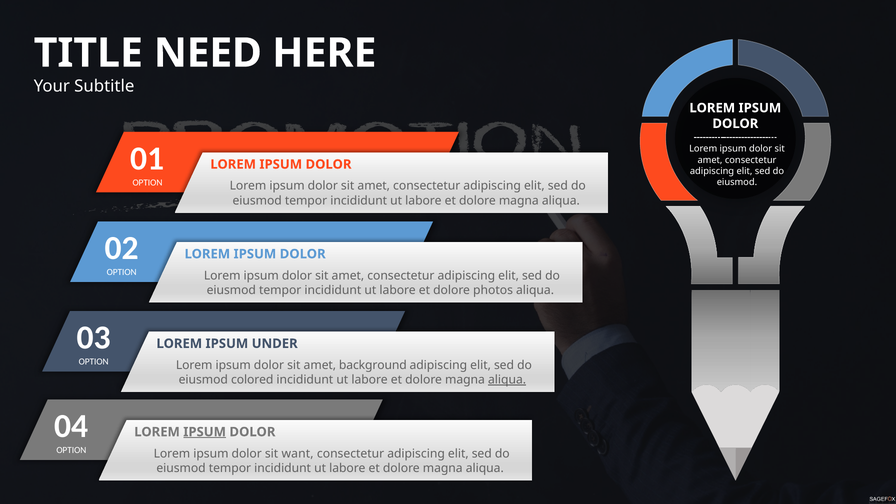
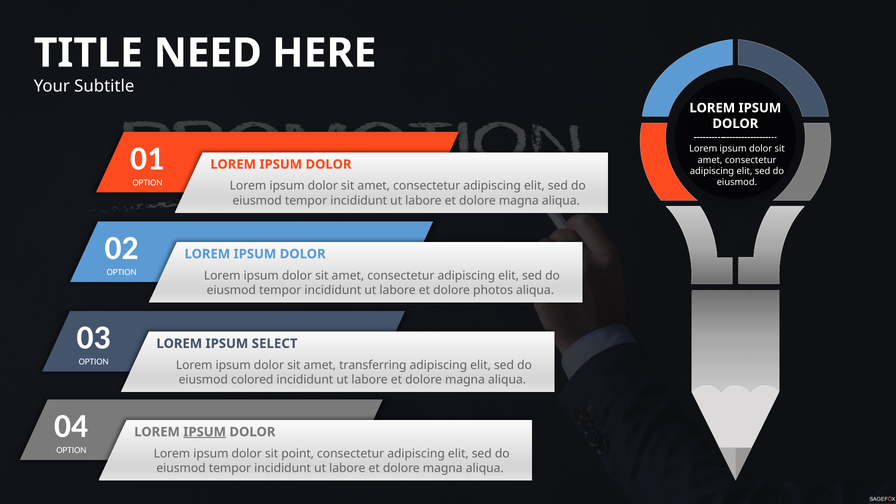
UNDER: UNDER -> SELECT (275, 344)
background: background -> transferring (373, 365)
aliqua underline: present -> none (507, 380)
want: want -> point (298, 454)
